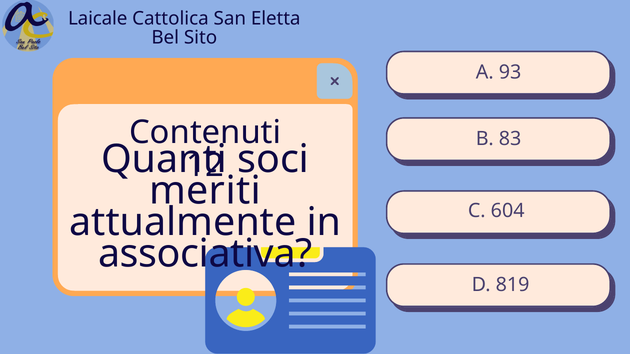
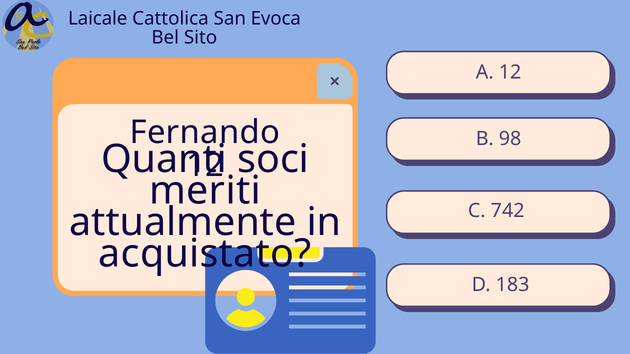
Eletta: Eletta -> Evoca (276, 19)
A 93: 93 -> 12 (510, 72)
Contenuti: Contenuti -> Fernando (205, 133)
83: 83 -> 98 (510, 139)
604: 604 -> 742 (508, 211)
associativa: associativa -> acquistato (205, 254)
819: 819 -> 183 (513, 285)
